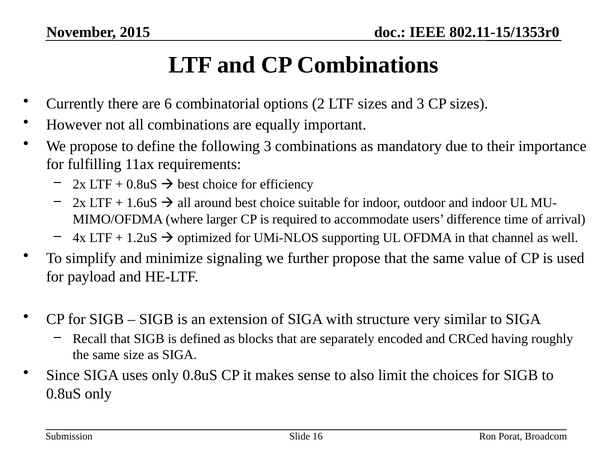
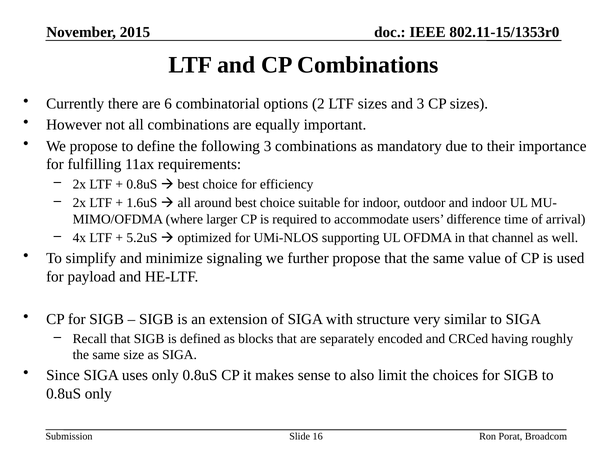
1.2uS: 1.2uS -> 5.2uS (142, 238)
